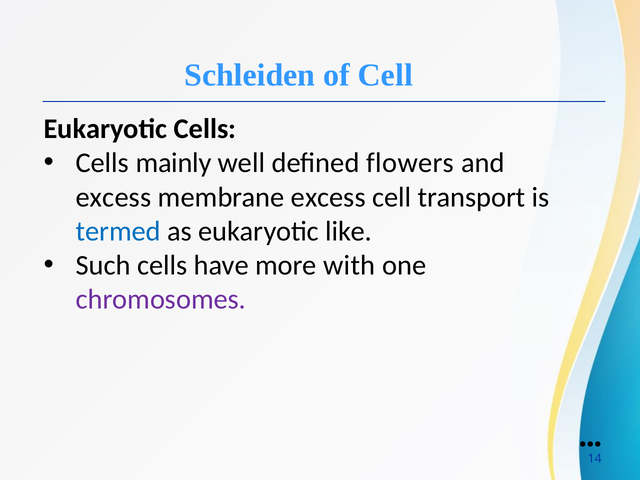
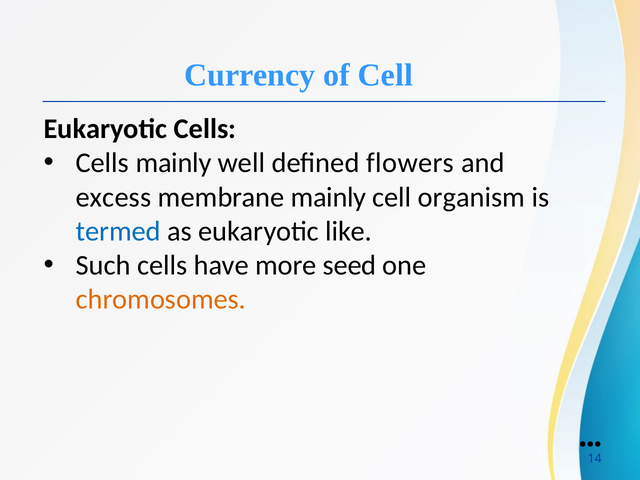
Schleiden: Schleiden -> Currency (250, 75)
membrane excess: excess -> mainly (328, 197)
transport: transport -> organism (471, 197)
with: with -> seed (350, 265)
chromosomes colour: purple -> orange (161, 300)
